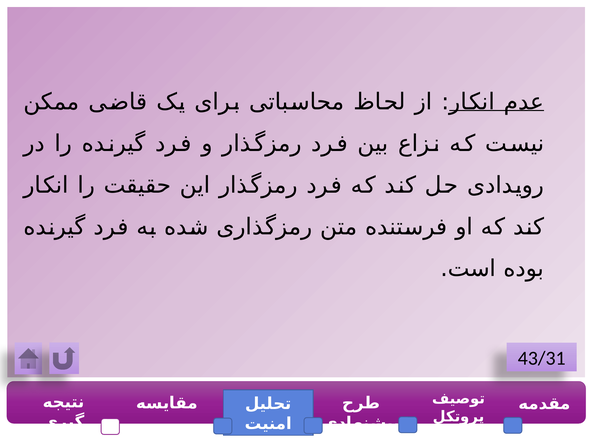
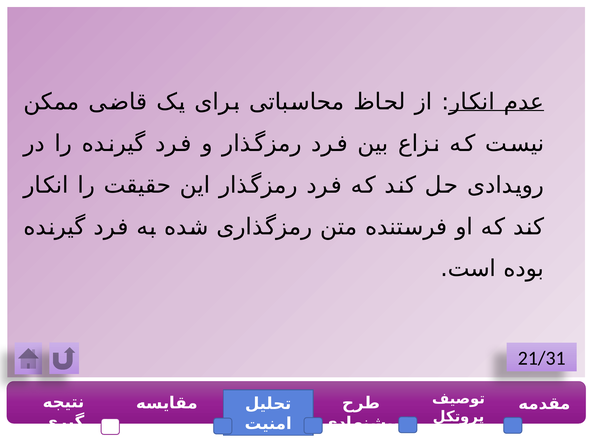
43/31: 43/31 -> 21/31 (542, 358)
